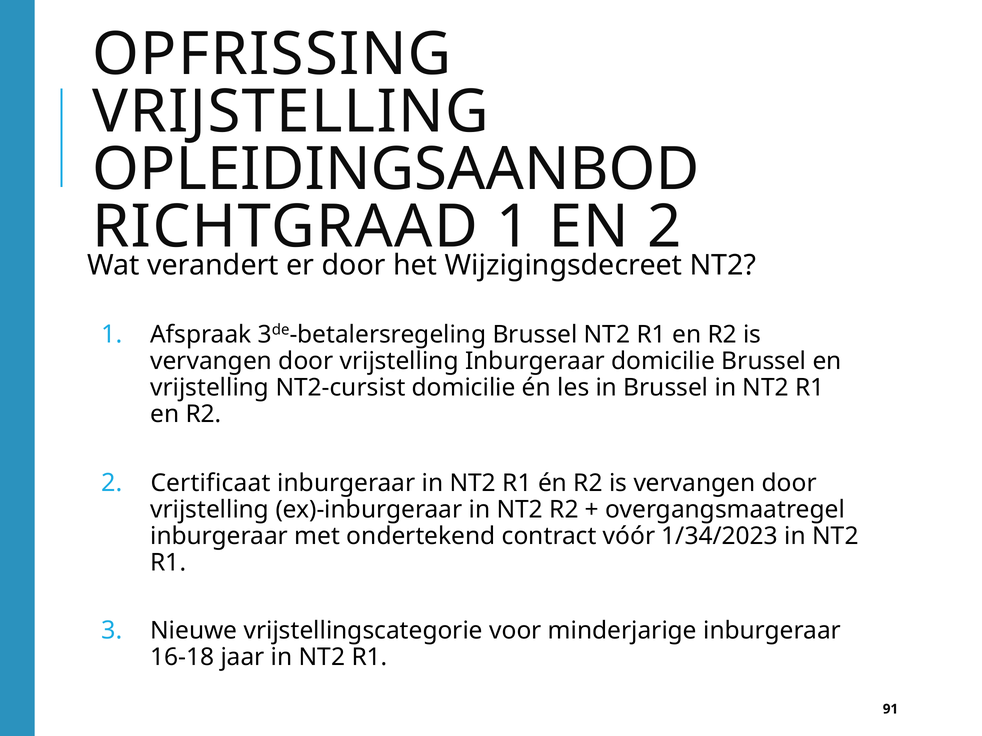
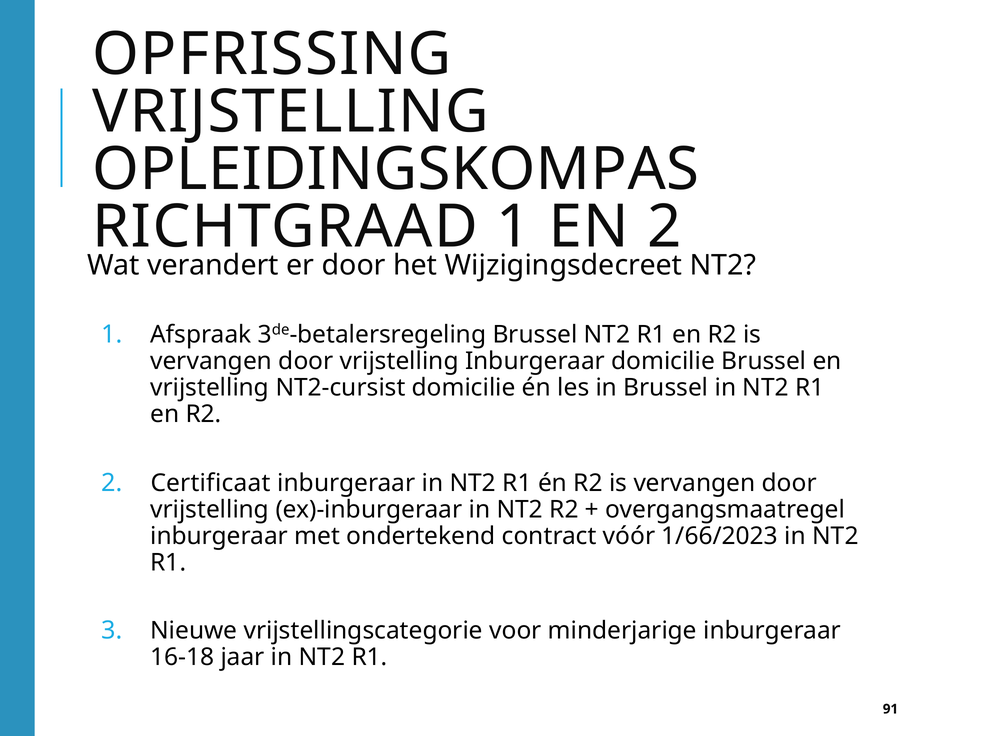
OPLEIDINGSAANBOD: OPLEIDINGSAANBOD -> OPLEIDINGSKOMPAS (396, 170)
1/34/2023: 1/34/2023 -> 1/66/2023 (720, 537)
